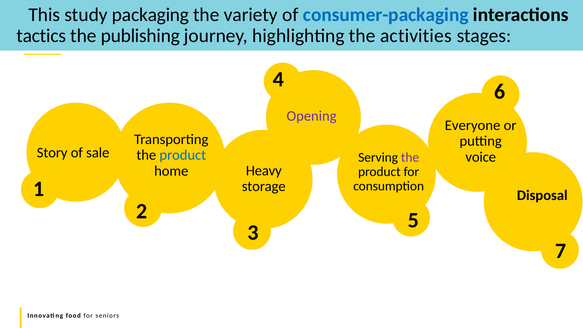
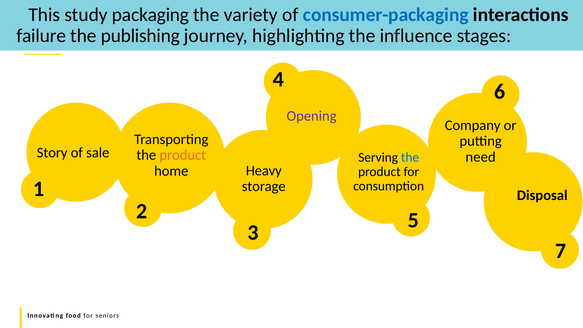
tactics: tactics -> failure (41, 36)
activities: activities -> influence (416, 36)
Everyone: Everyone -> Company (473, 125)
the colour: purple -> blue (410, 157)
product colour: blue -> orange (183, 155)
voice: voice -> need (481, 157)
